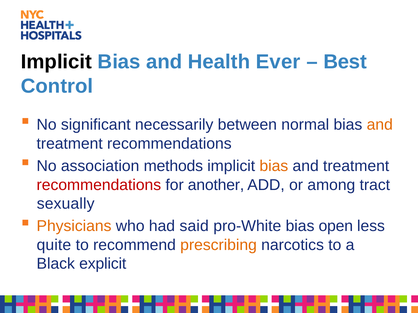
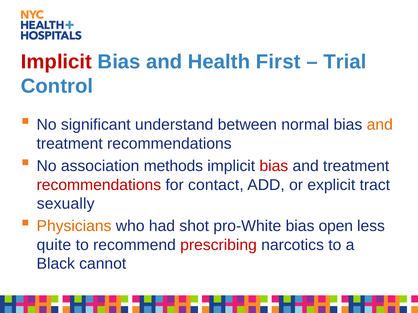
Implicit colour: black -> red (56, 62)
Ever: Ever -> First (278, 62)
Best: Best -> Trial (345, 62)
necessarily: necessarily -> understand (174, 125)
bias colour: orange -> red (274, 166)
another: another -> contact (216, 185)
among: among -> explicit (331, 185)
said: said -> shot (194, 227)
prescribing colour: orange -> red (219, 245)
explicit: explicit -> cannot (103, 264)
